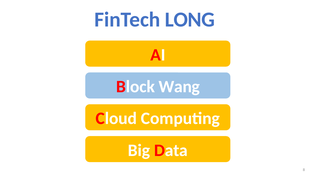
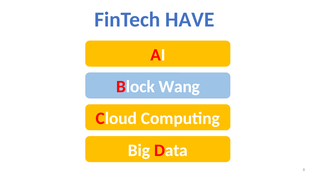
LONG: LONG -> HAVE (190, 20)
